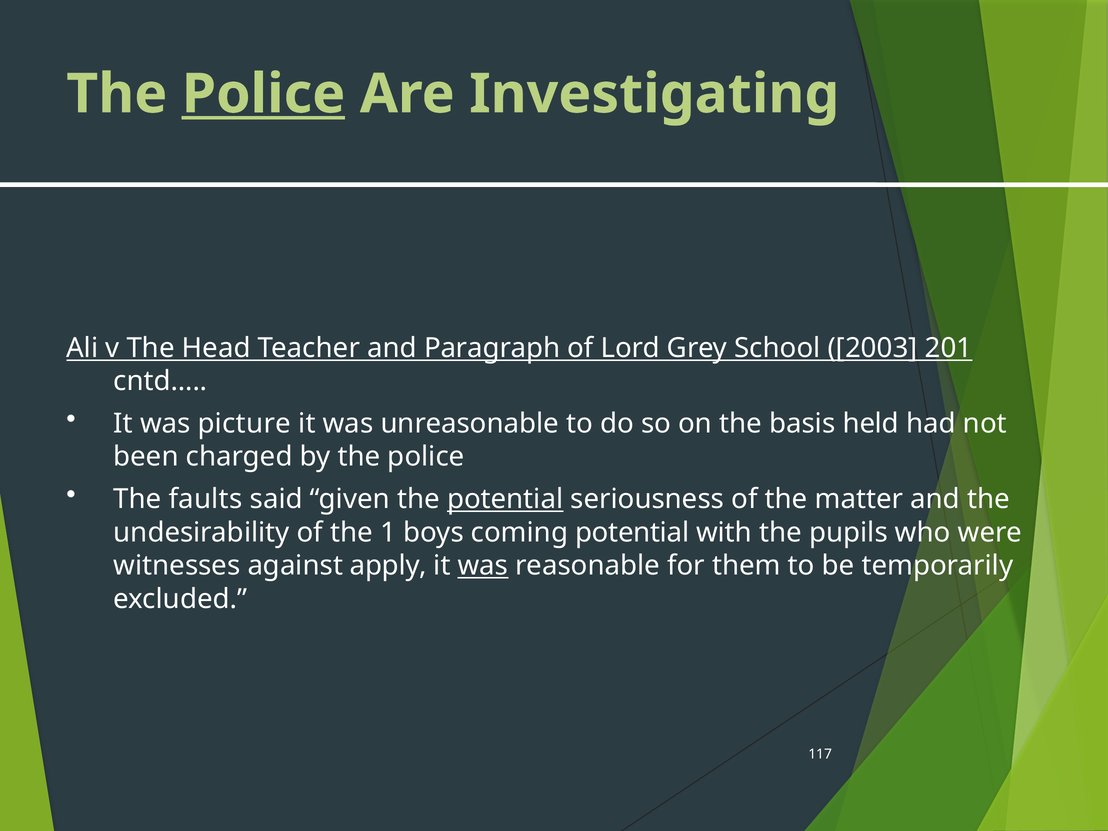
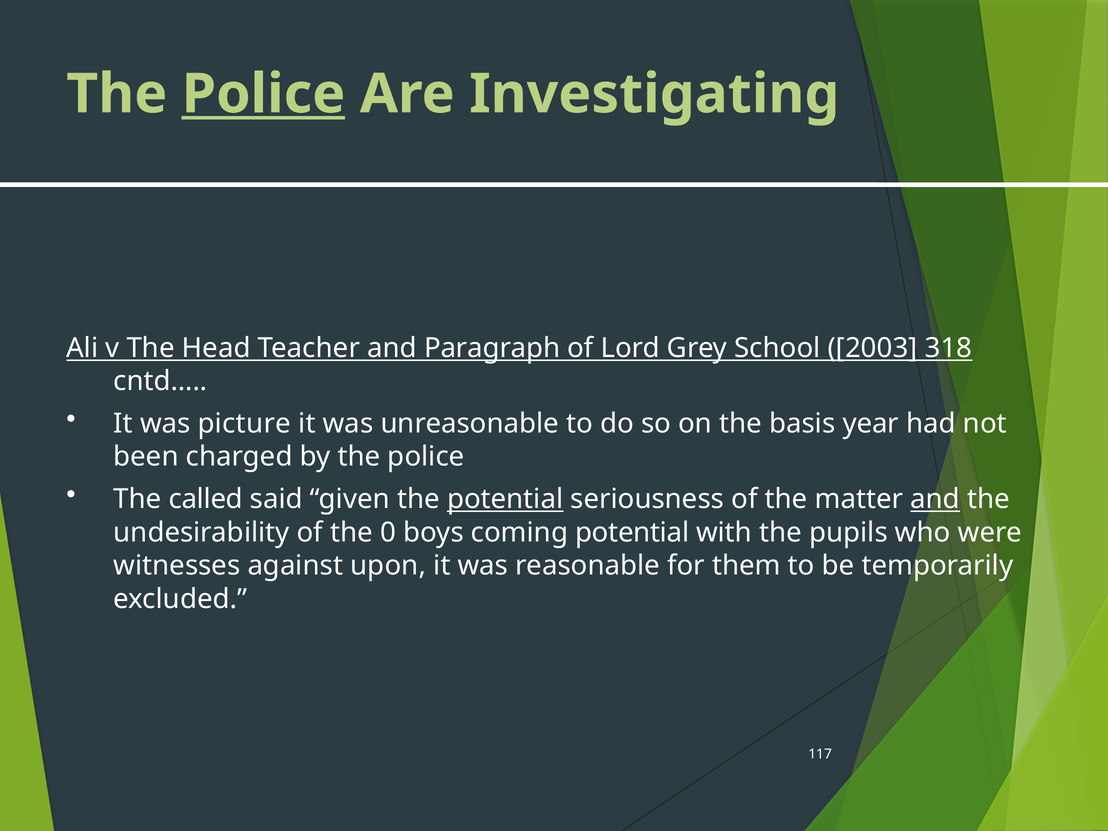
201: 201 -> 318 (948, 348)
held: held -> year (871, 424)
faults: faults -> called (206, 499)
and underline: none -> present (935, 499)
1: 1 -> 0 (388, 533)
apply: apply -> upon (388, 566)
was underline: present -> none (483, 566)
